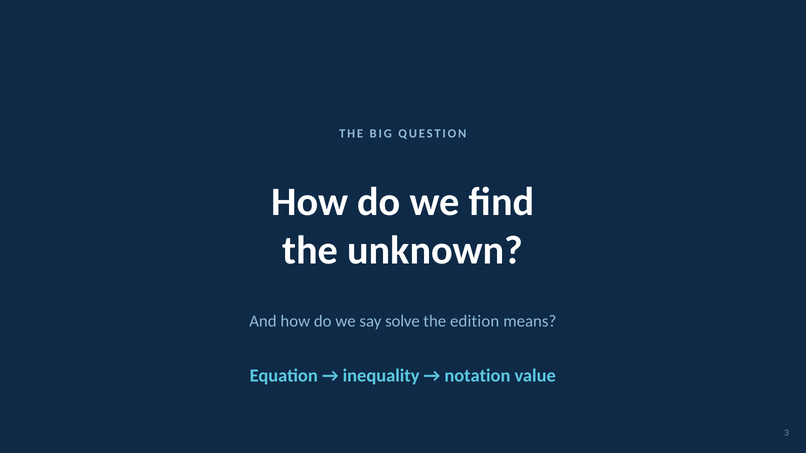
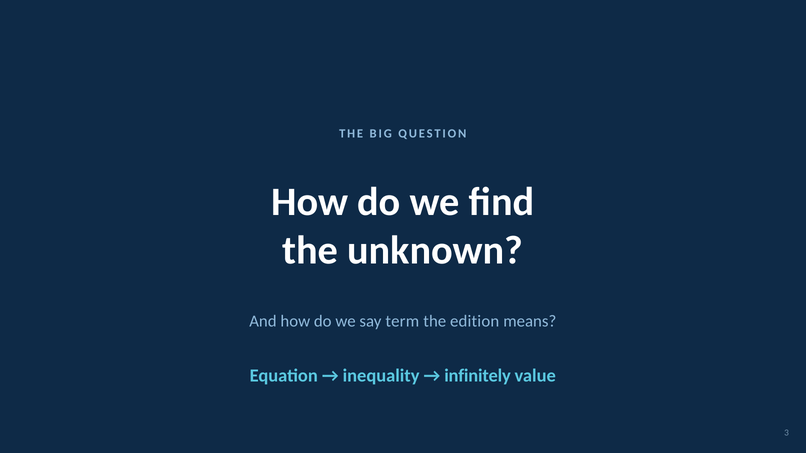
solve: solve -> term (402, 322)
notation: notation -> infinitely (478, 376)
